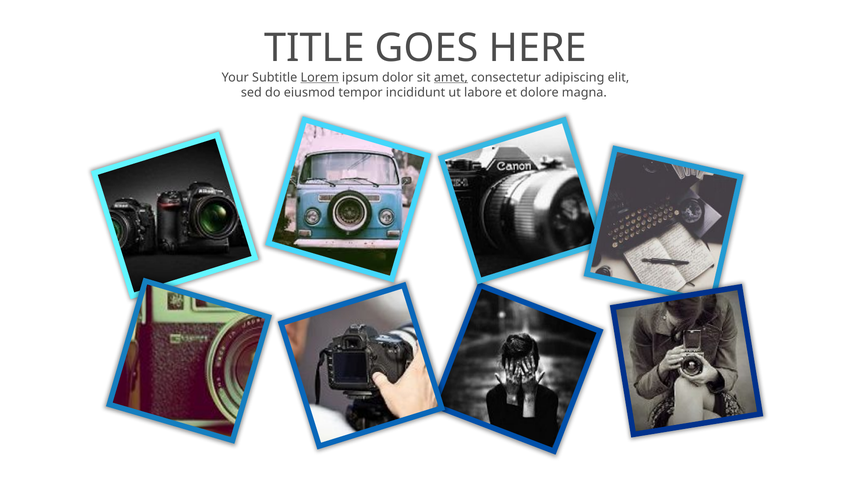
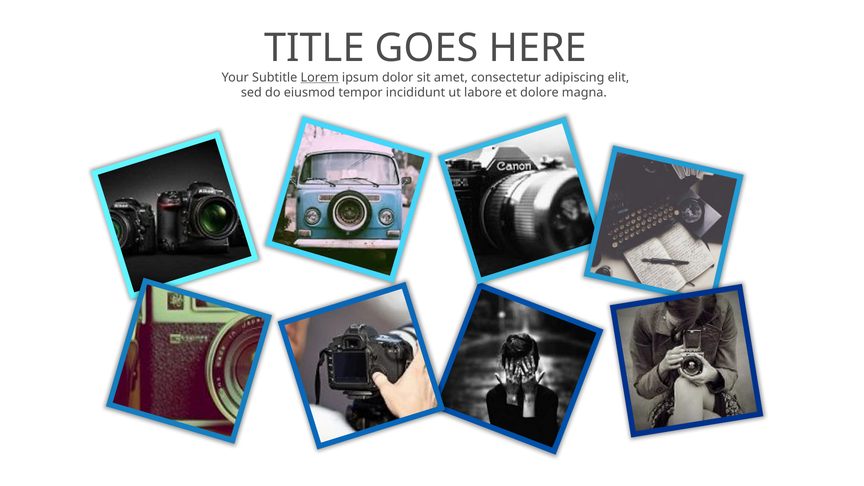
amet underline: present -> none (451, 77)
